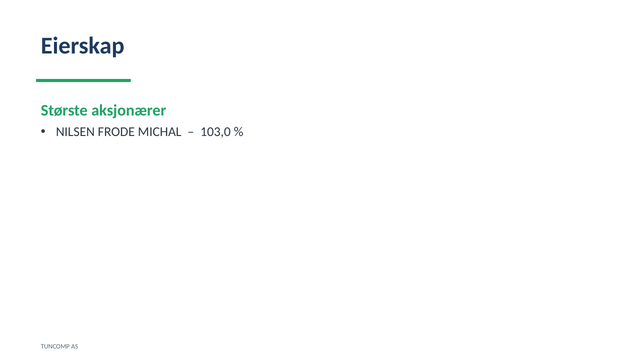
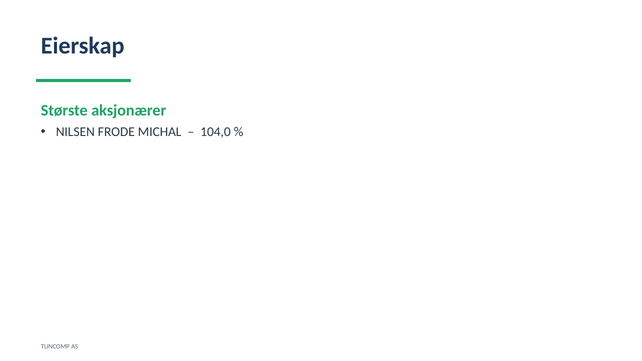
103,0: 103,0 -> 104,0 (216, 132)
